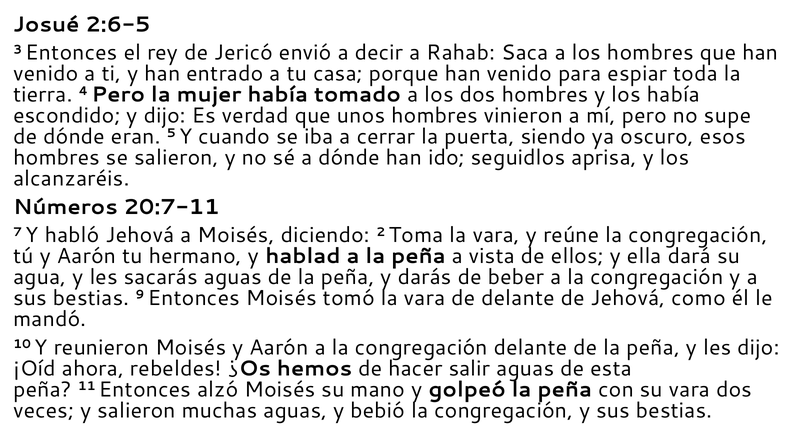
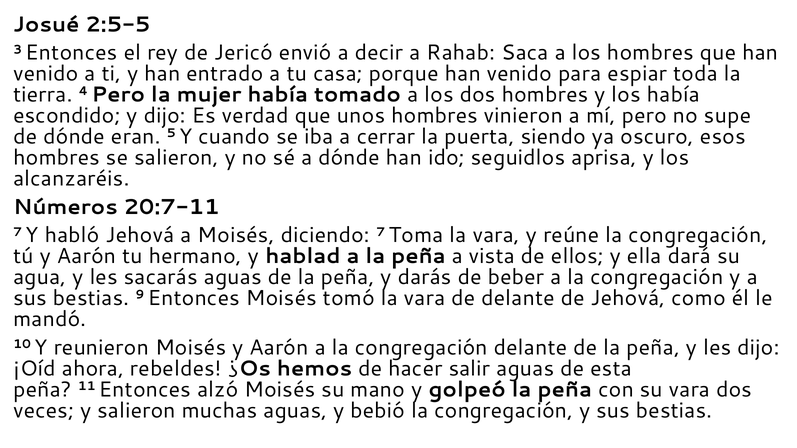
2:6-5: 2:6-5 -> 2:5-5 (118, 24)
diciendo 2: 2 -> 7 (381, 232)
